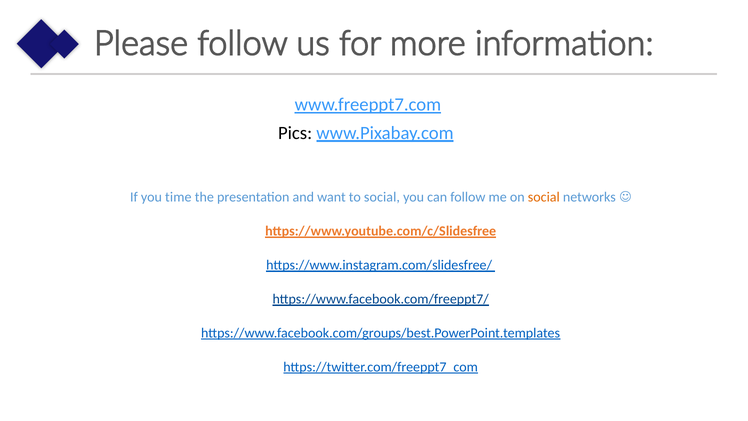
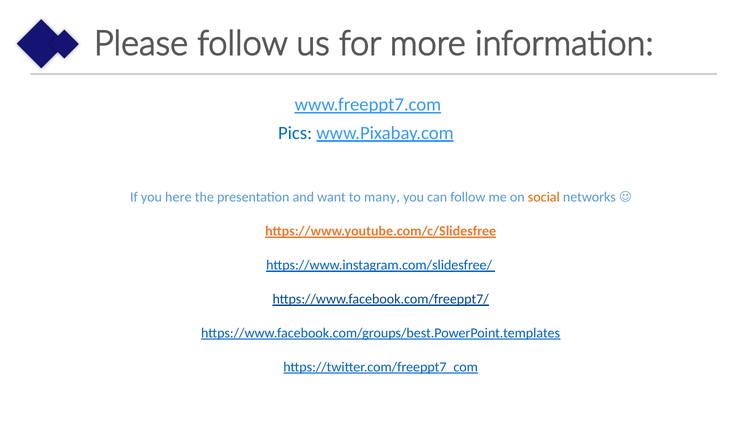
Pics colour: black -> blue (295, 133)
time: time -> here (178, 197)
to social: social -> many (382, 197)
